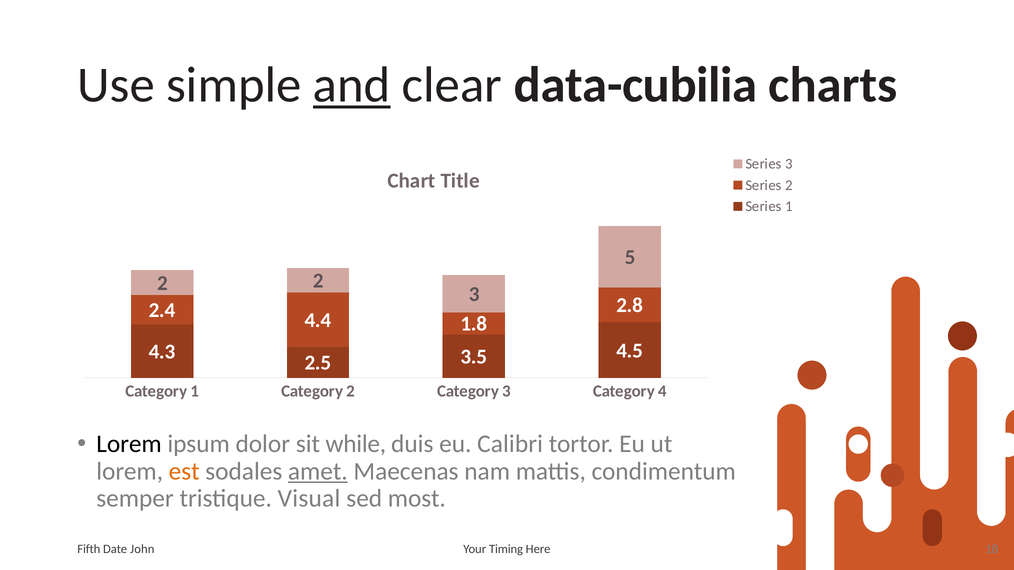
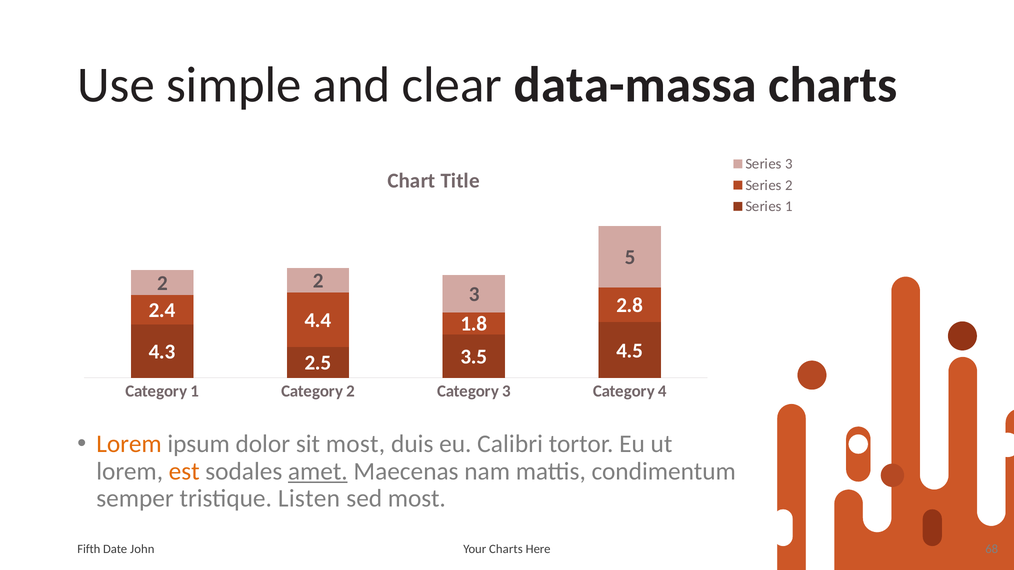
and underline: present -> none (352, 85)
data-cubilia: data-cubilia -> data-massa (635, 85)
Lorem colour: black -> orange (129, 444)
sit while: while -> most (356, 444)
Visual: Visual -> Listen (309, 499)
Your Timing: Timing -> Charts (506, 549)
18: 18 -> 68 (992, 549)
